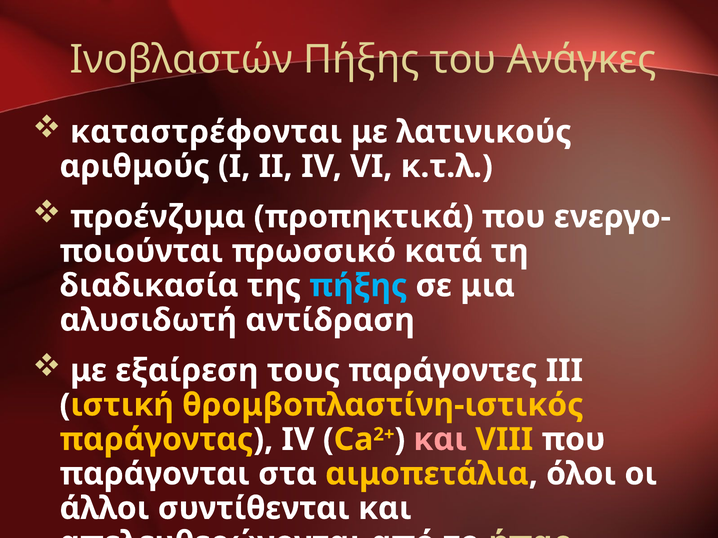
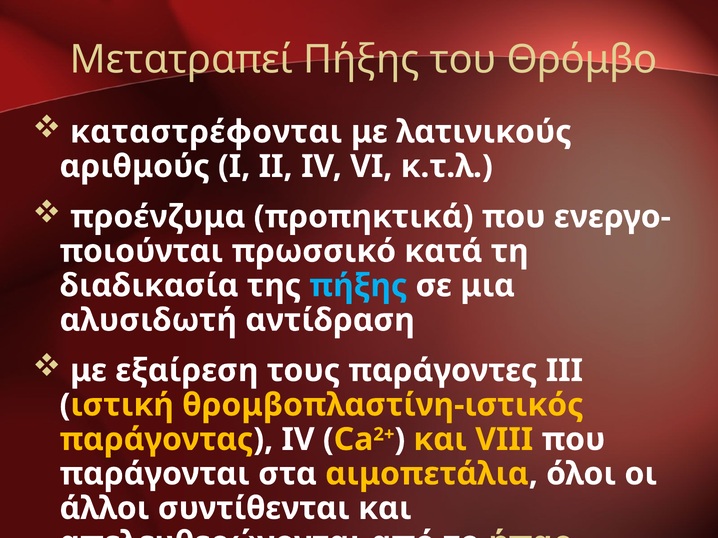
Ινοβλαστών: Ινοβλαστών -> Μετατραπεί (181, 60)
Ανάγκες: Ανάγκες -> Θρόμβο (582, 60)
και colour: pink -> yellow (440, 440)
